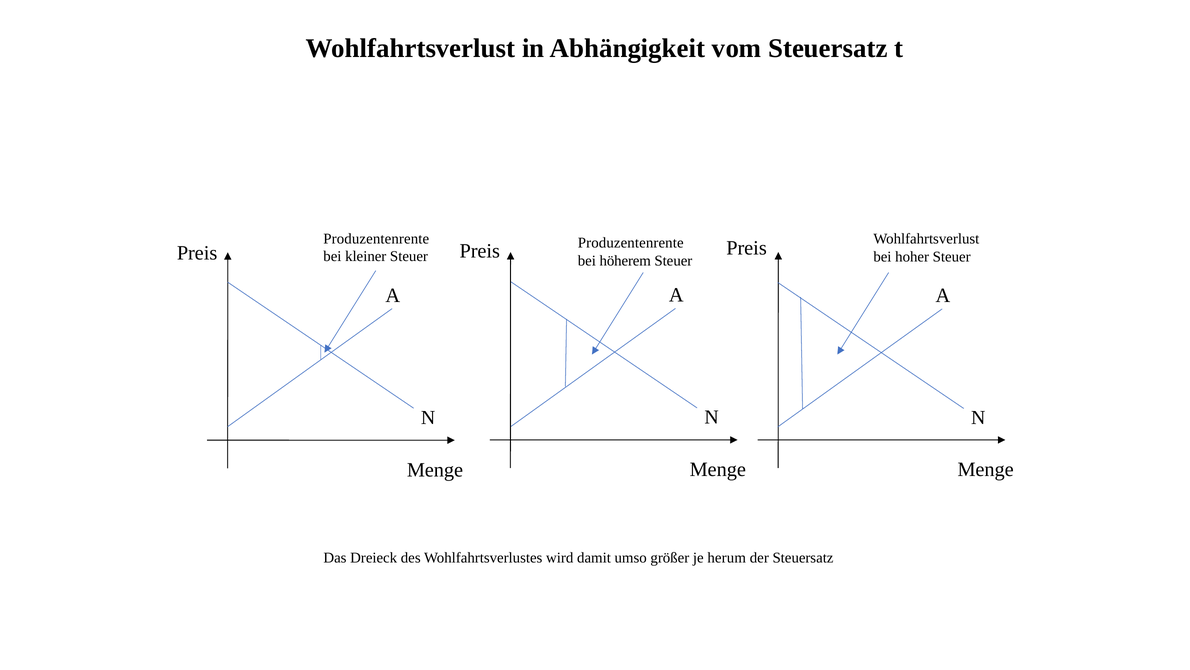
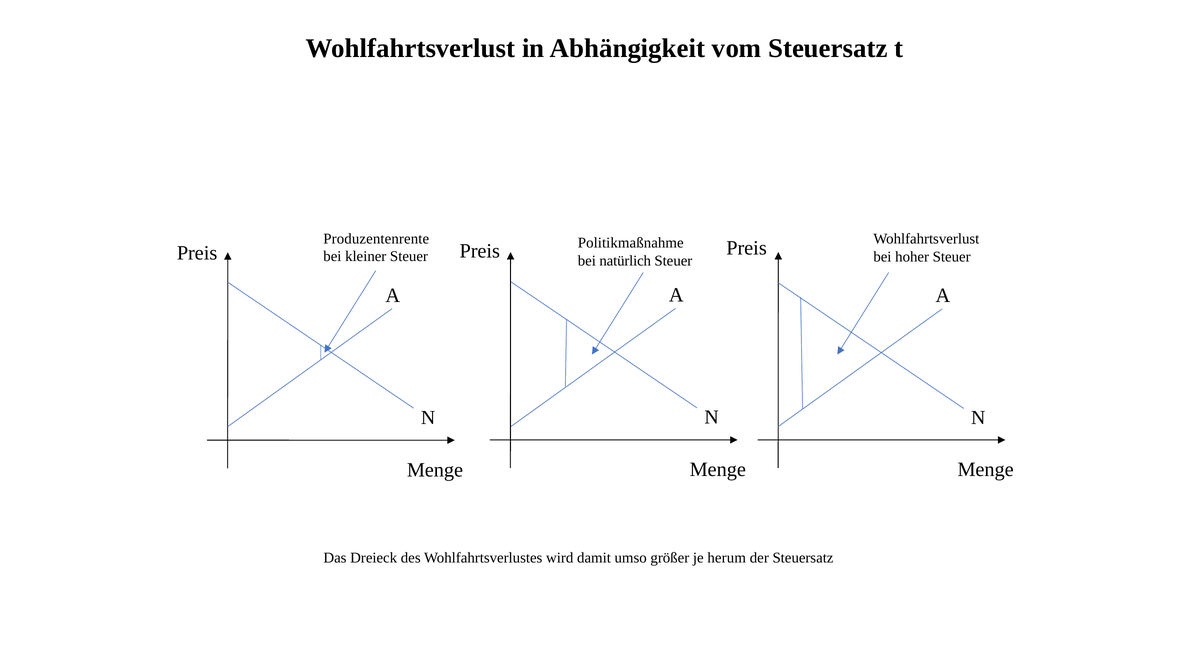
Produzentenrente: Produzentenrente -> Politikmaßnahme (631, 243)
höherem: höherem -> natürlich (625, 260)
